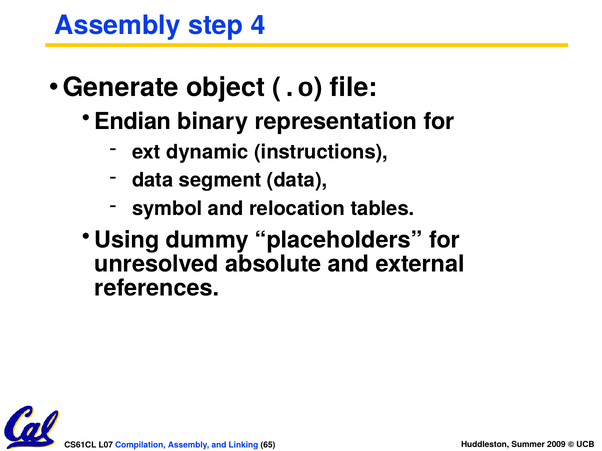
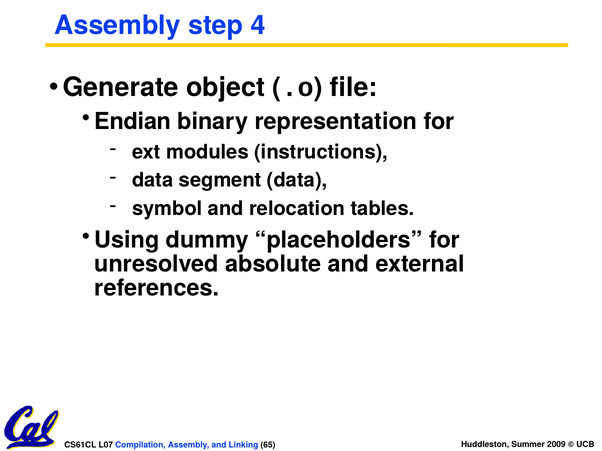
dynamic: dynamic -> modules (207, 152)
